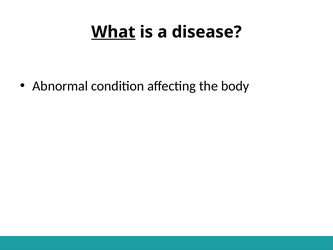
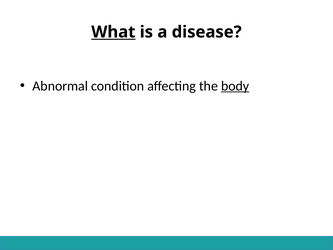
body underline: none -> present (235, 86)
